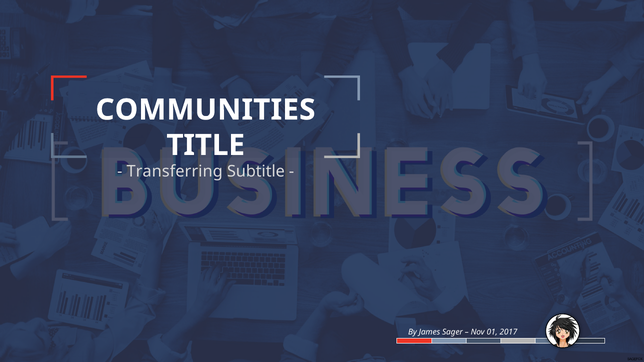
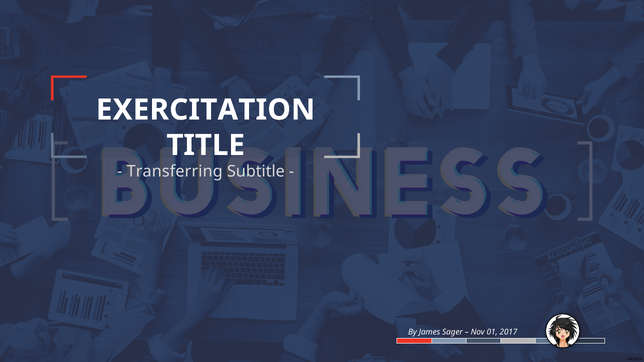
COMMUNITIES: COMMUNITIES -> EXERCITATION (205, 110)
